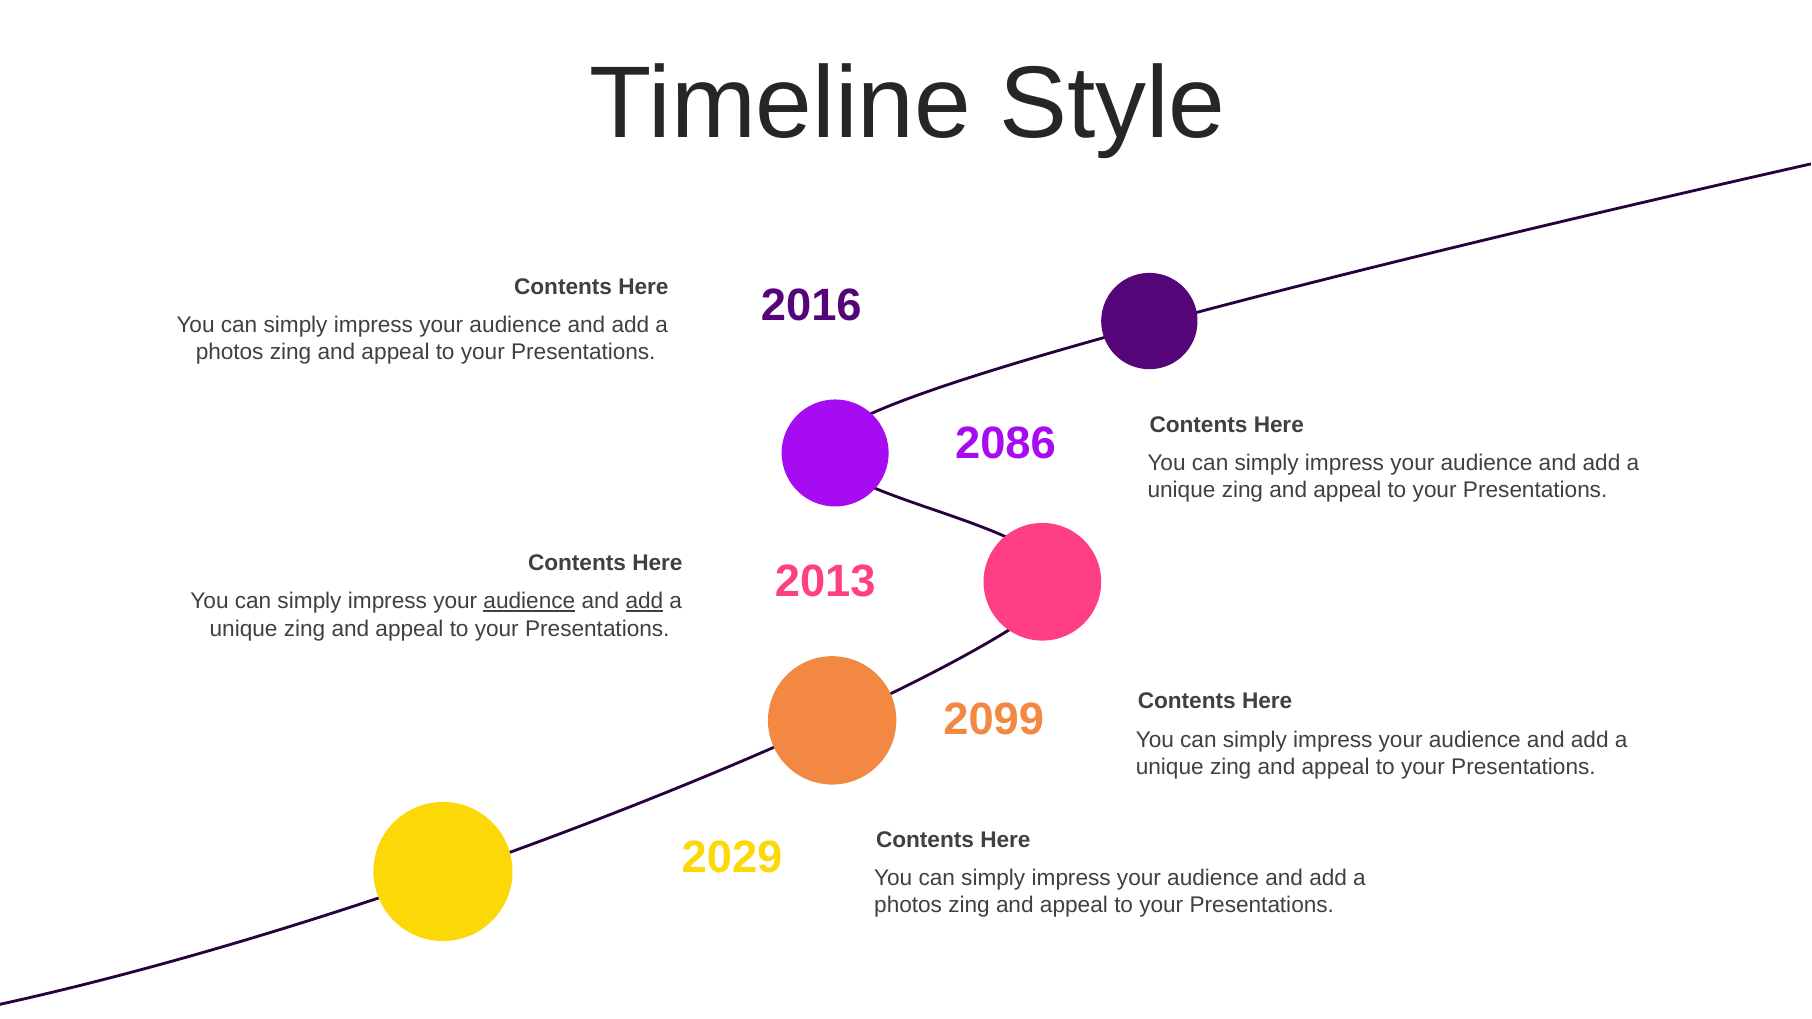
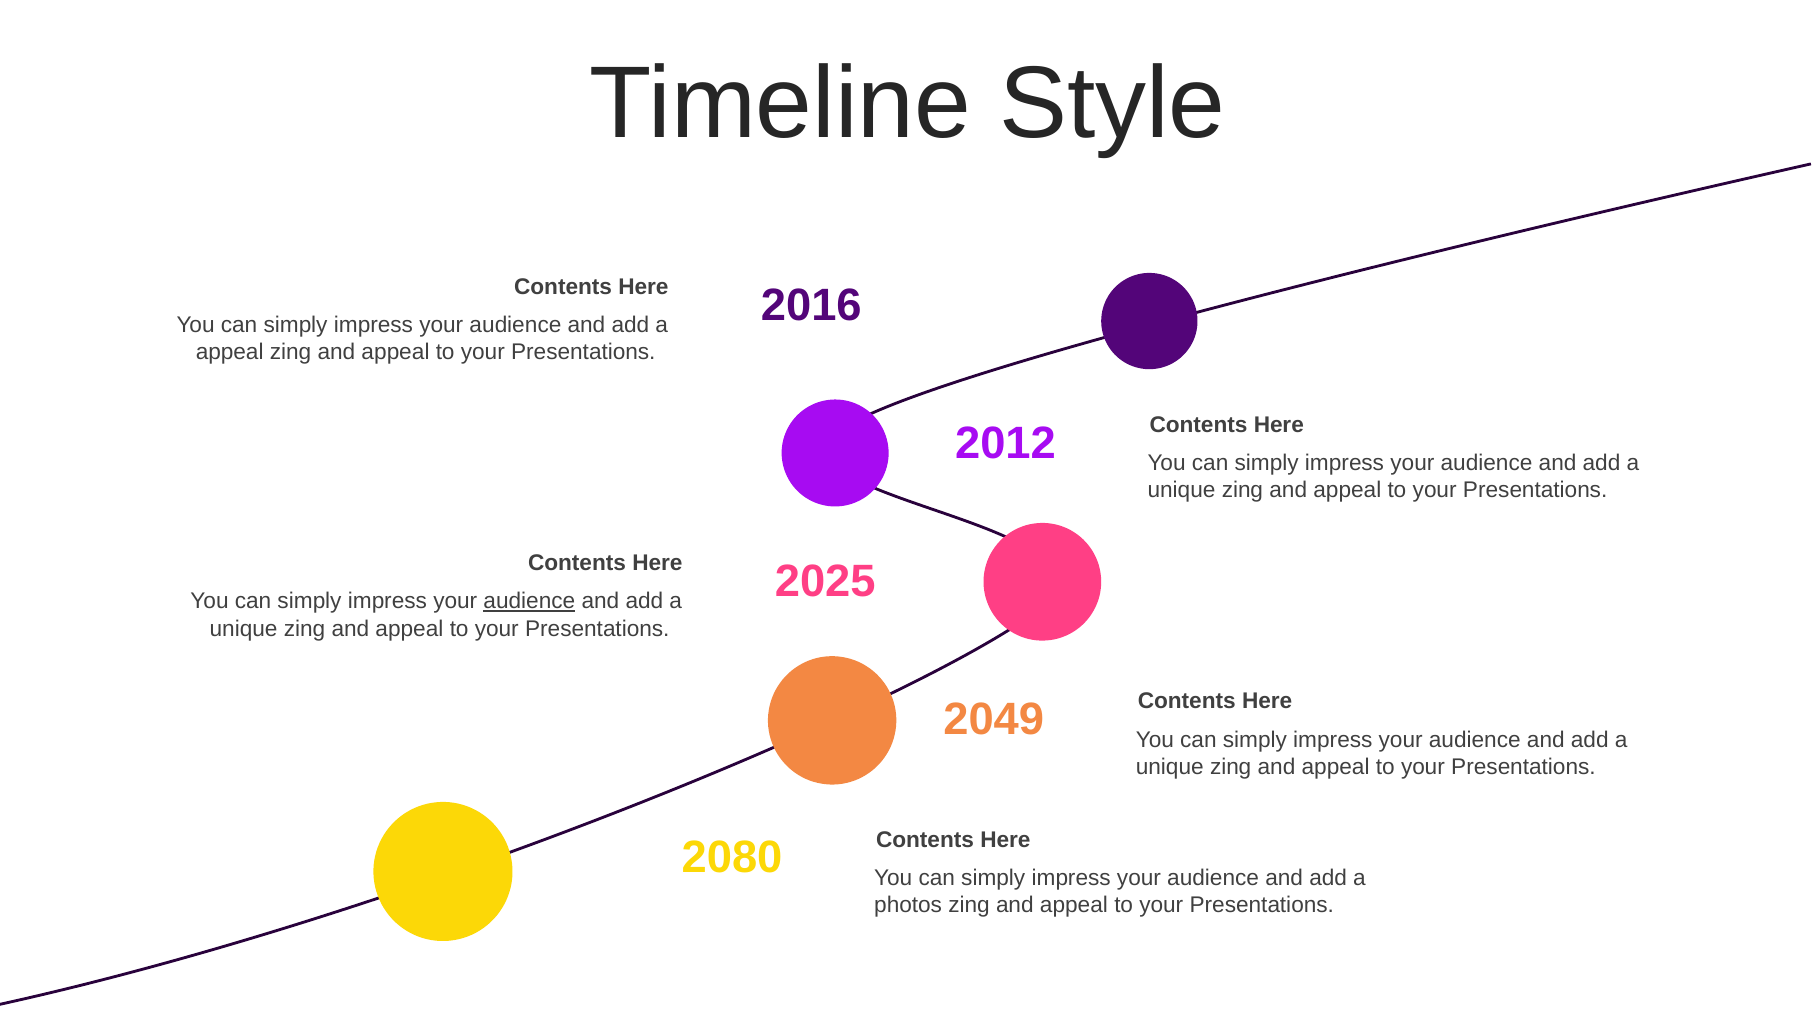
photos: photos -> appeal (230, 352)
2086: 2086 -> 2012 (1005, 443)
2013: 2013 -> 2025 (825, 582)
add underline: present -> none (644, 602)
2099: 2099 -> 2049 (994, 720)
2029: 2029 -> 2080 (732, 858)
